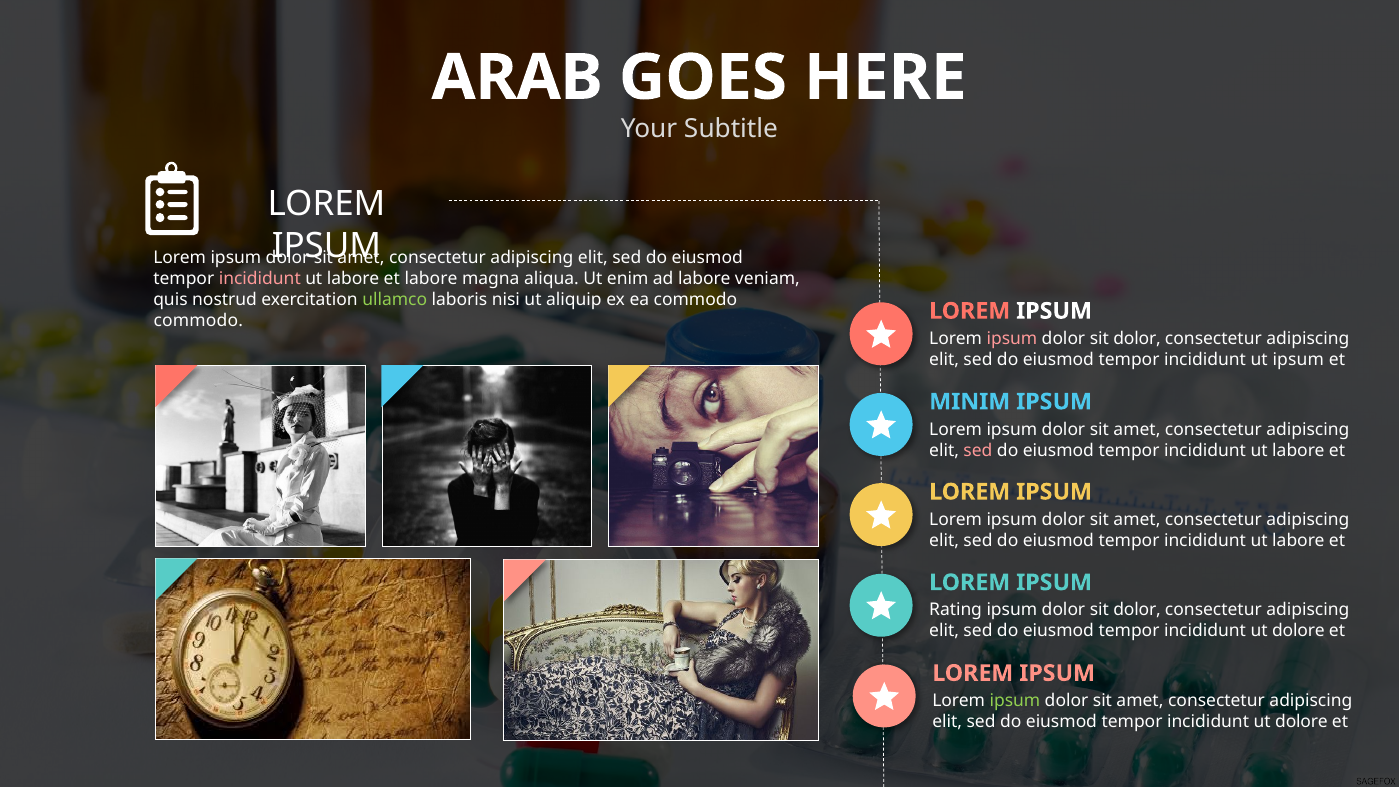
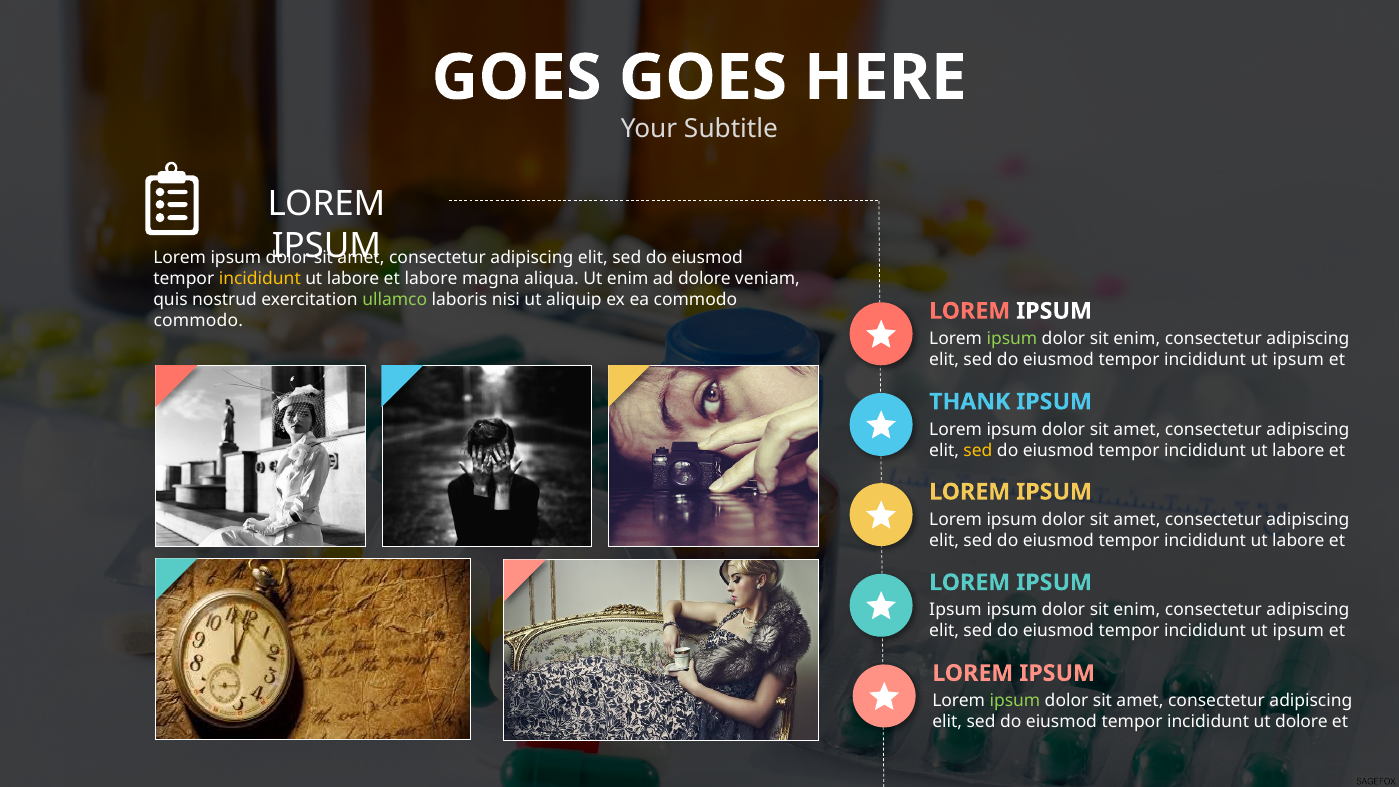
ARAB: ARAB -> GOES (517, 78)
incididunt colour: pink -> yellow (260, 279)
ad labore: labore -> dolore (704, 279)
ipsum colour: pink -> light green (1012, 339)
dolor: dolor -> enim (1137, 339)
MINIM: MINIM -> THANK (970, 402)
sed colour: pink -> yellow (978, 450)
Rating: Rating -> Ipsum (956, 610)
dolor: dolor -> enim (1137, 610)
dolore: dolore -> ipsum (1298, 631)
